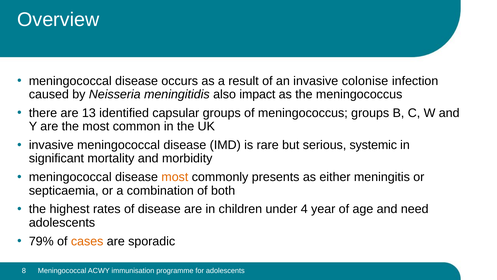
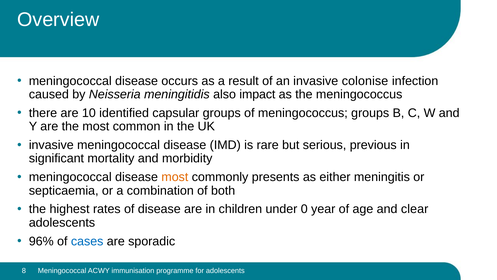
13: 13 -> 10 (89, 113)
systemic: systemic -> previous (373, 145)
4: 4 -> 0 (304, 209)
need: need -> clear (415, 209)
79%: 79% -> 96% (41, 241)
cases colour: orange -> blue (87, 241)
